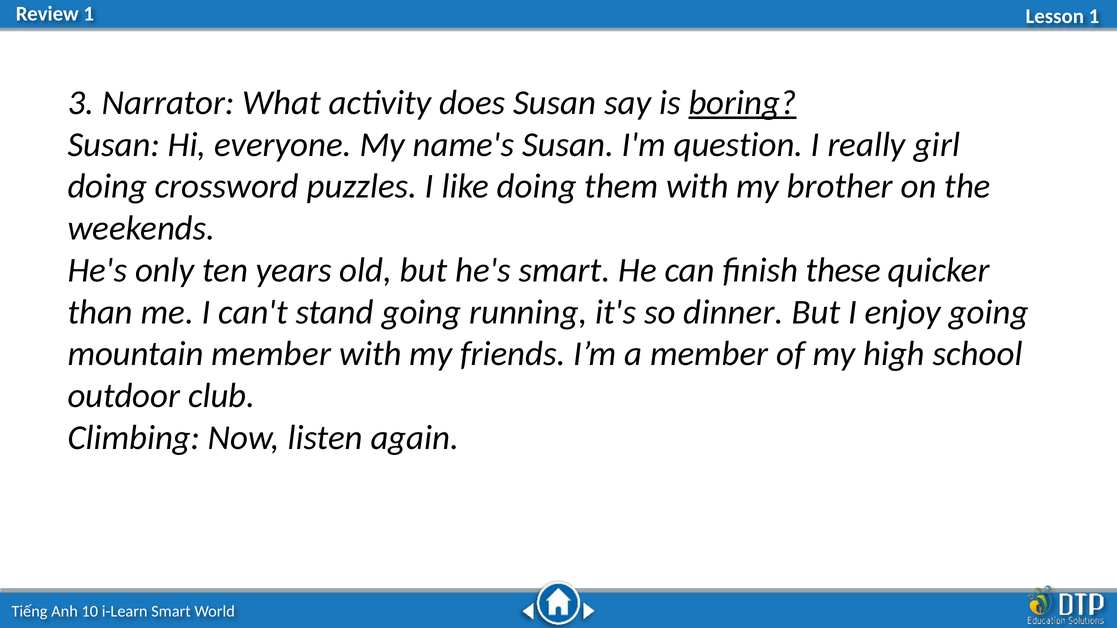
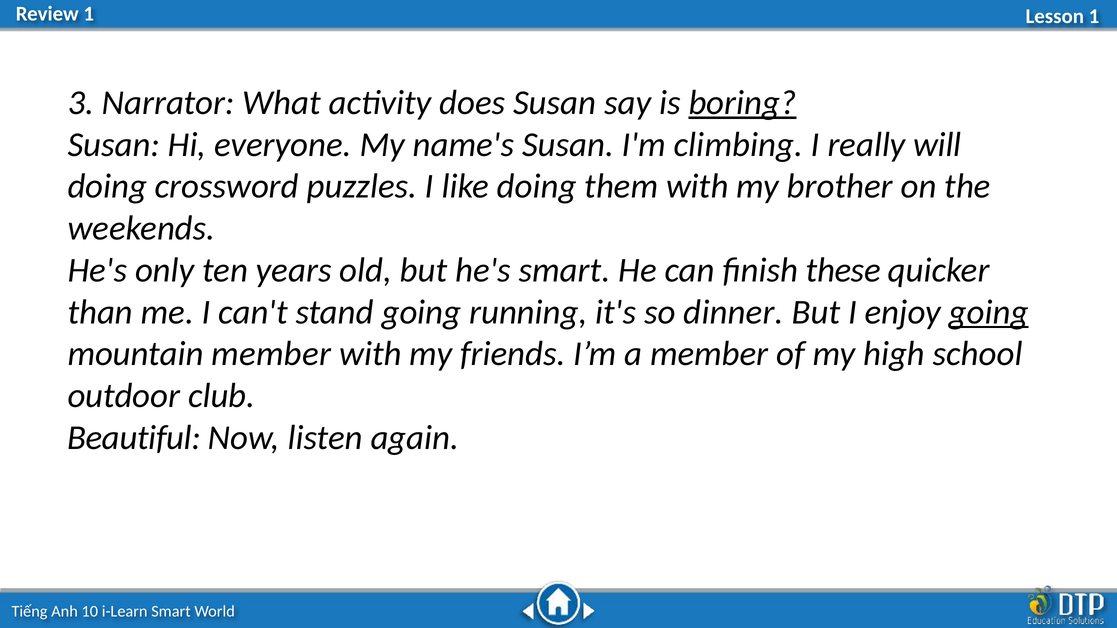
question: question -> climbing (738, 145)
girl: girl -> will (937, 145)
going underline: none -> present (989, 312)
Climbing: Climbing -> Beautiful (134, 438)
